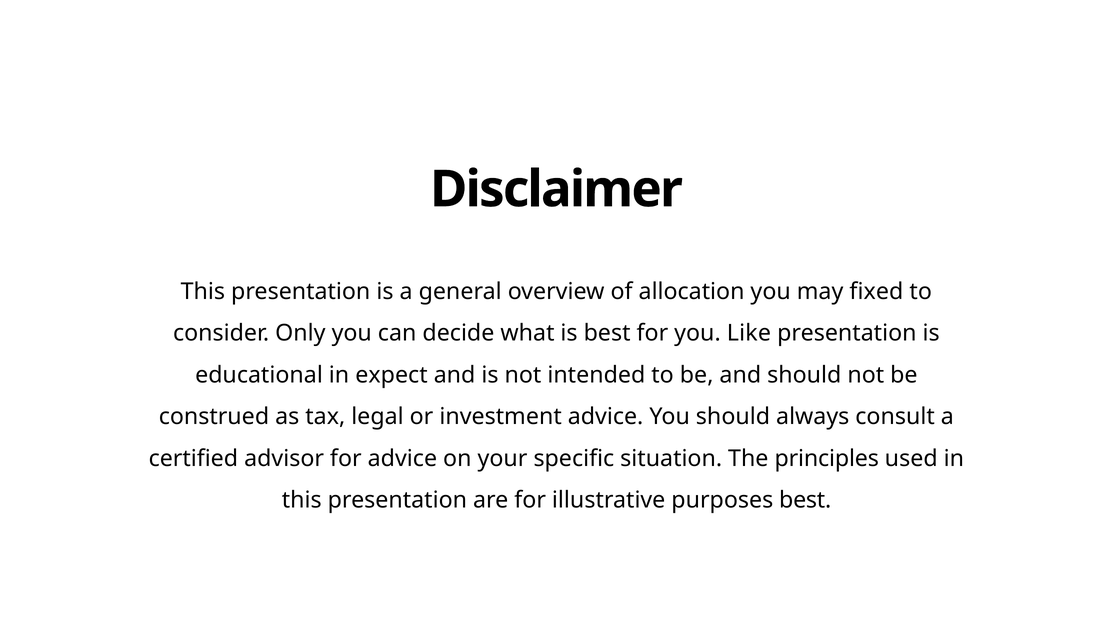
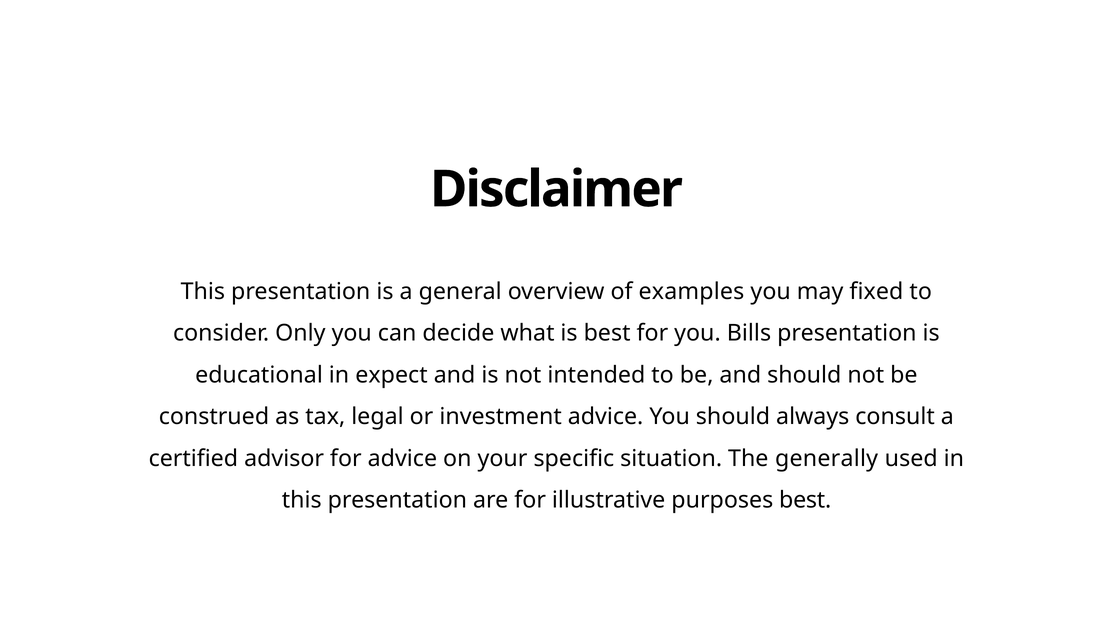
allocation: allocation -> examples (691, 291)
Like: Like -> Bills (749, 333)
principles: principles -> generally (827, 458)
